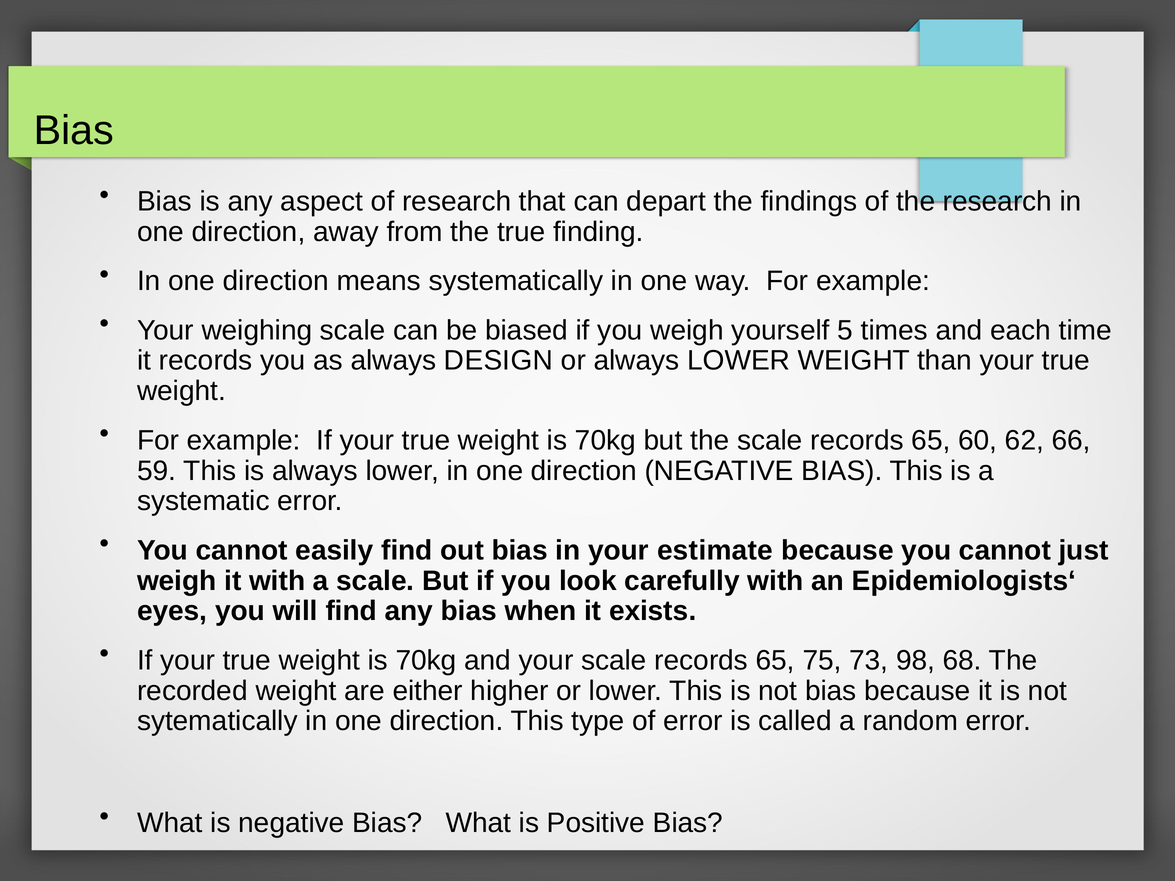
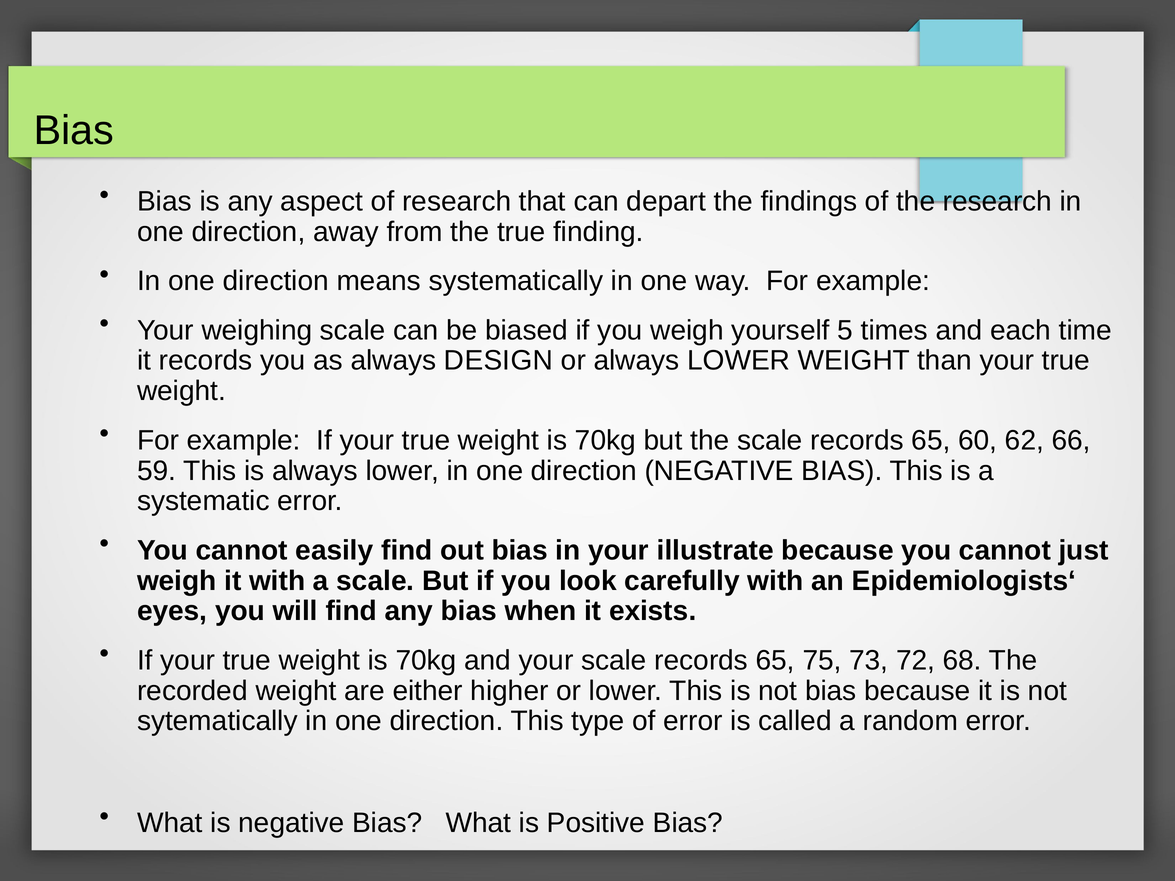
estimate: estimate -> illustrate (715, 550)
98: 98 -> 72 (916, 660)
